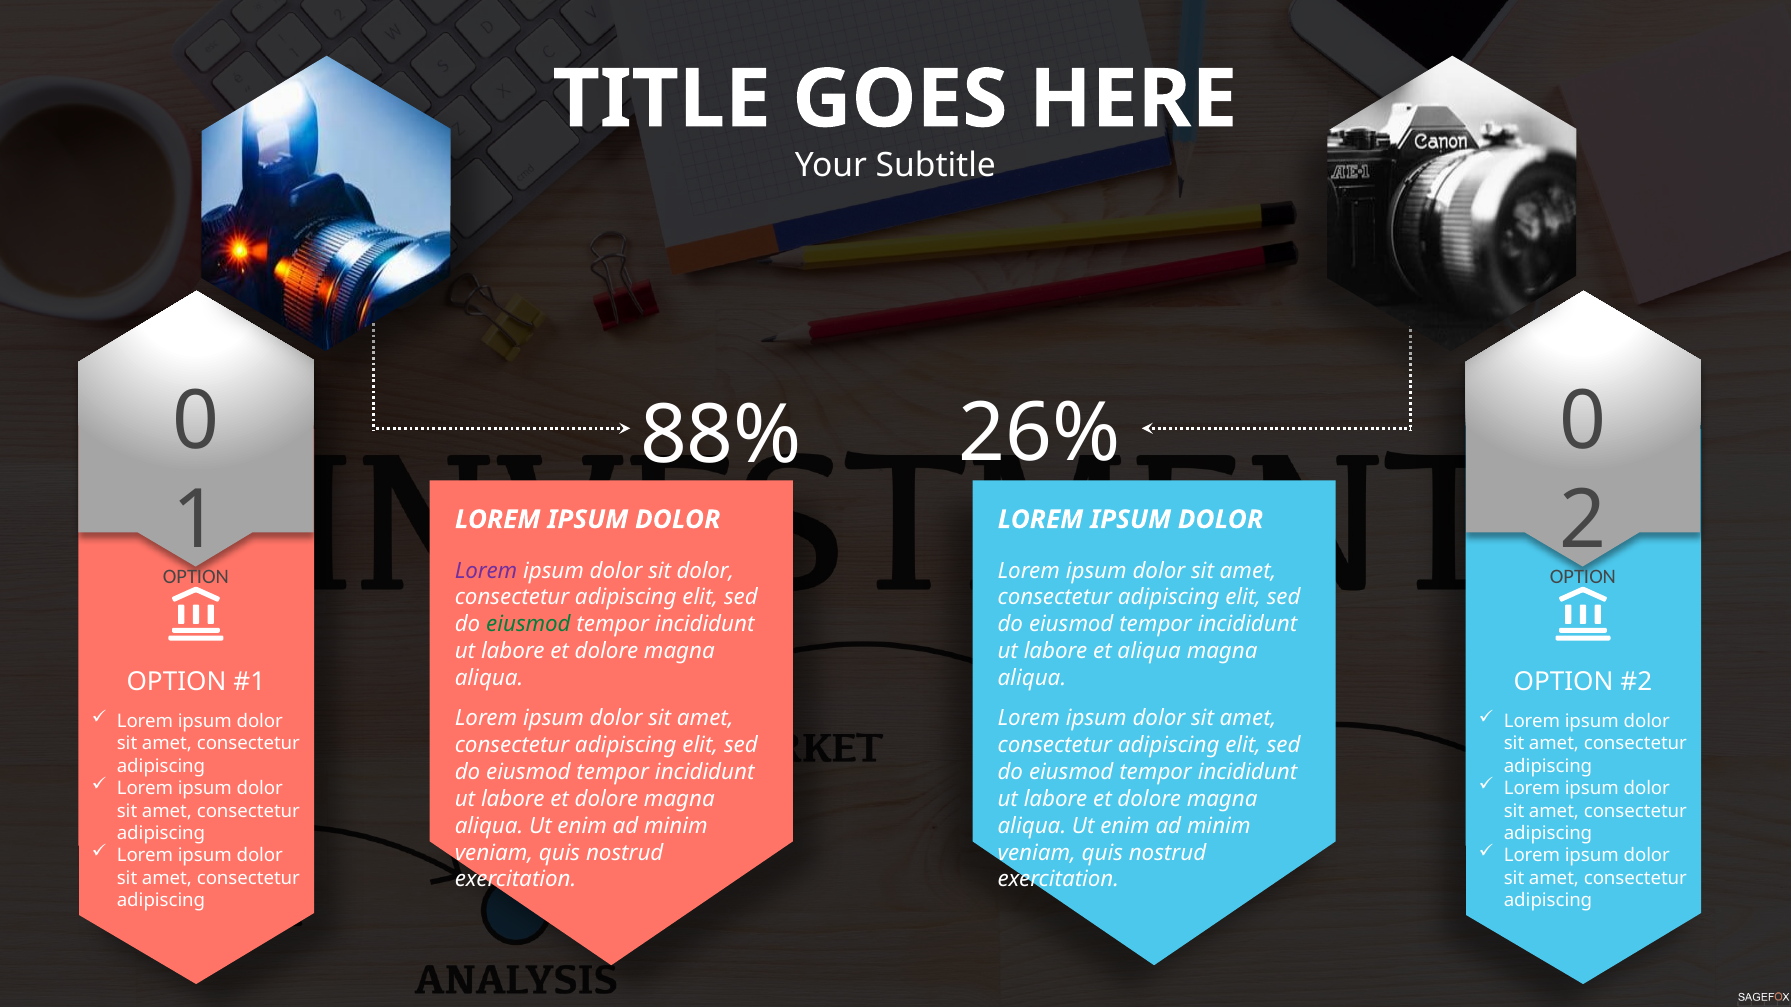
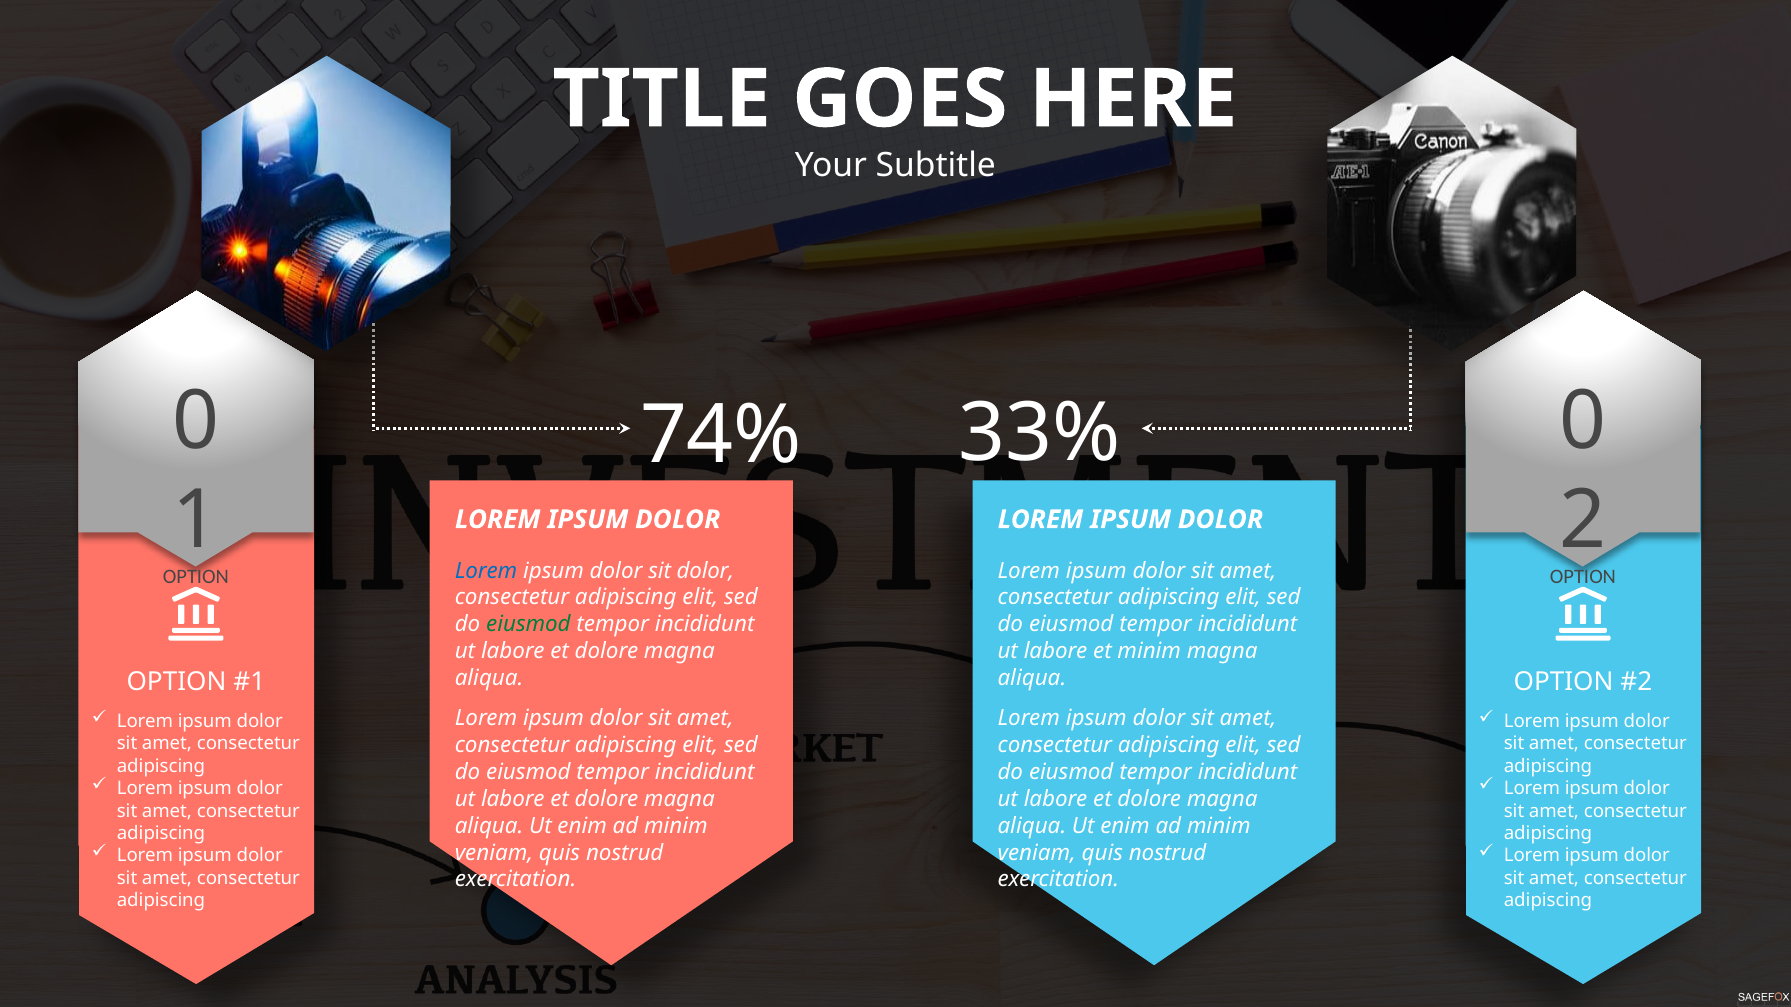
26%: 26% -> 33% (1040, 434)
88%: 88% -> 74% (721, 436)
Lorem colour: purple -> blue (486, 571)
et aliqua: aliqua -> minim (1149, 652)
